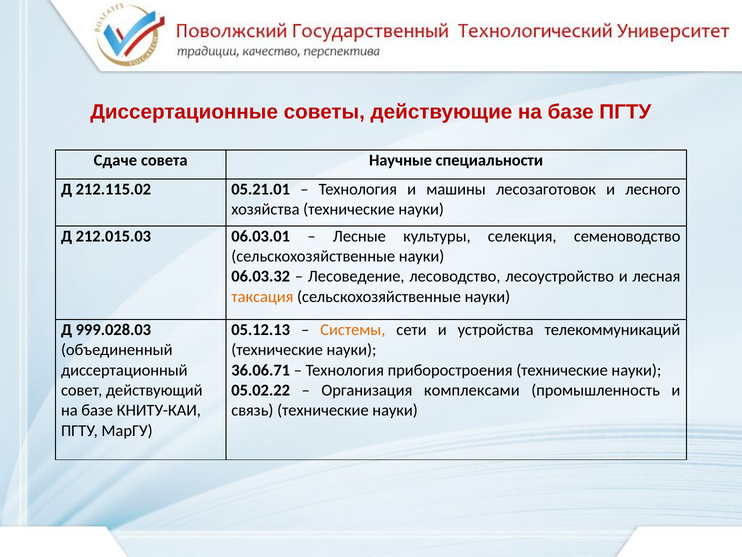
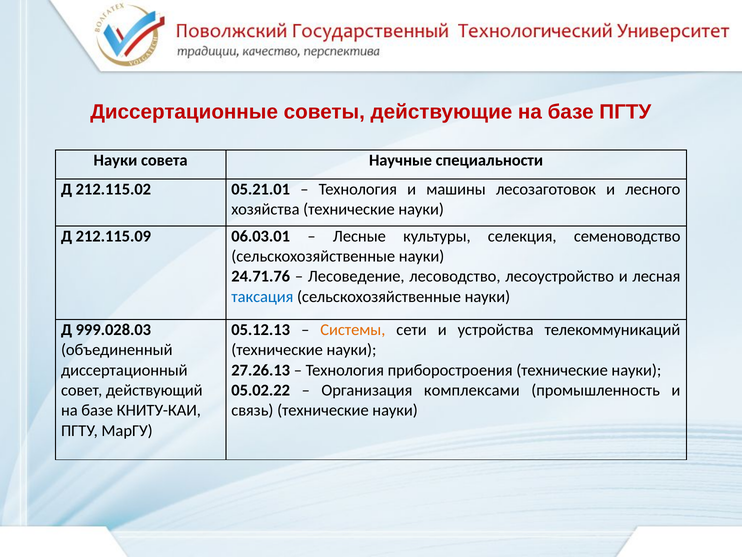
Сдаче: Сдаче -> Науки (115, 160)
212.015.03: 212.015.03 -> 212.115.09 (113, 236)
06.03.32: 06.03.32 -> 24.71.76 (261, 276)
таксация colour: orange -> blue (262, 296)
36.06.71: 36.06.71 -> 27.26.13 (261, 370)
